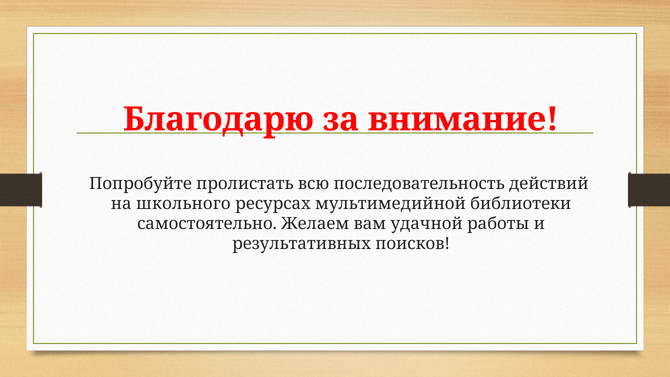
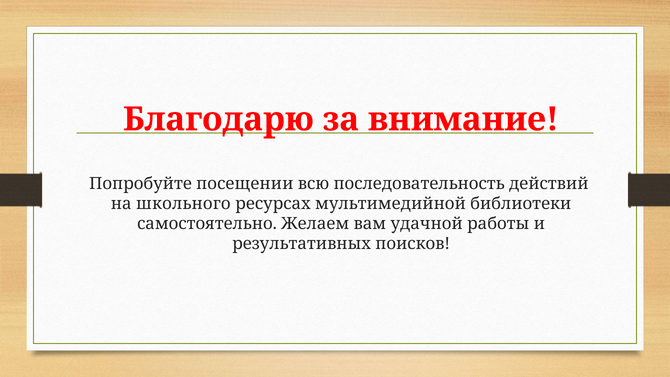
пролистать: пролистать -> посещении (245, 183)
